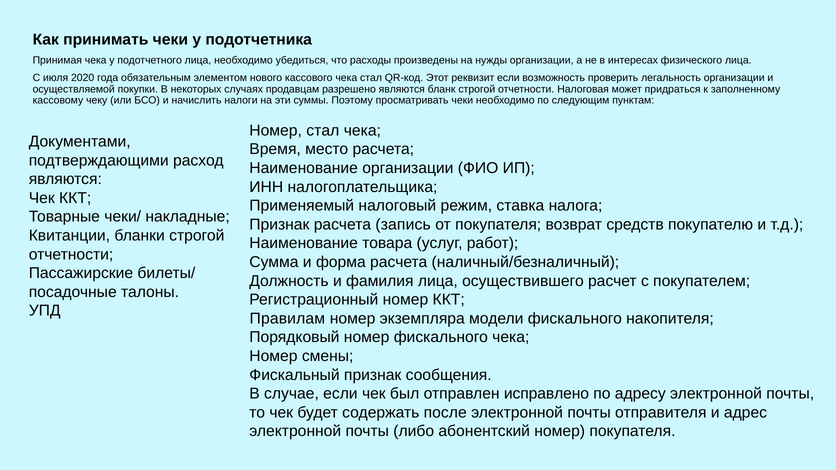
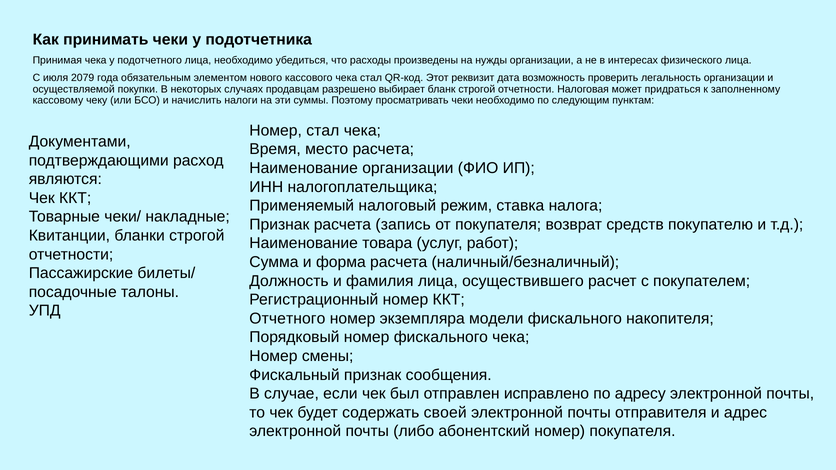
2020: 2020 -> 2079 (83, 78)
реквизит если: если -> дата (508, 78)
разрешено являются: являются -> выбирает (402, 89)
Правилам: Правилам -> Отчетного (287, 319)
после: после -> своей (445, 413)
